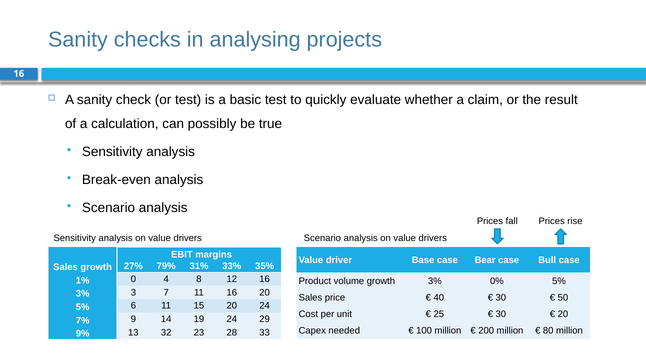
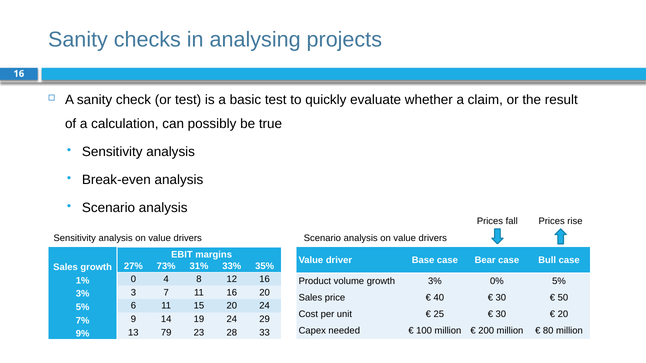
79%: 79% -> 73% (166, 267)
32: 32 -> 79 (166, 333)
